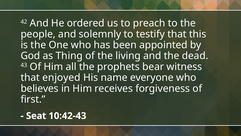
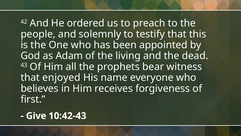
Thing: Thing -> Adam (69, 56)
Seat: Seat -> Give (36, 115)
